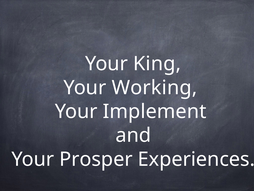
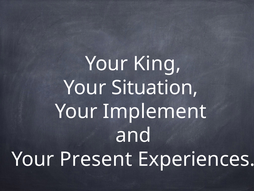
Working: Working -> Situation (155, 87)
Prosper: Prosper -> Present (96, 159)
